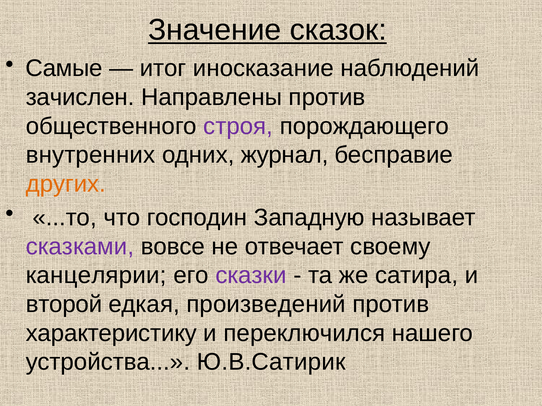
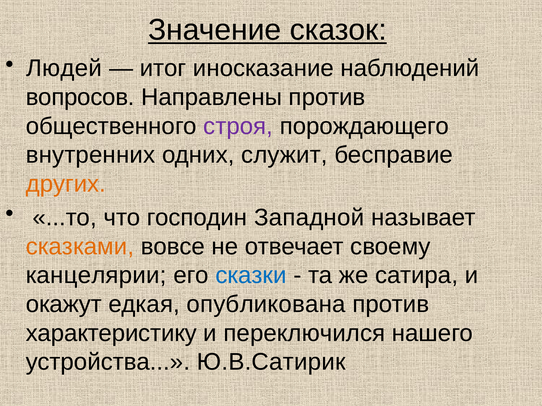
Самые: Самые -> Людей (64, 68)
зачислен: зачислен -> вопросов (80, 97)
журнал: журнал -> служит (284, 155)
Западную: Западную -> Западной (309, 218)
сказками colour: purple -> orange (80, 247)
сказки colour: purple -> blue (251, 276)
второй: второй -> окажут (64, 305)
произведений: произведений -> опубликована (266, 305)
